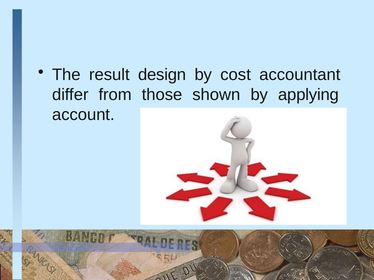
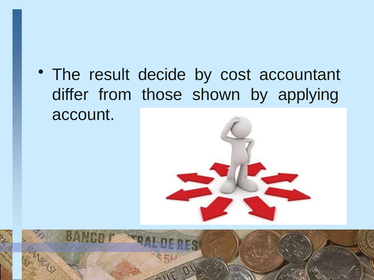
design: design -> decide (162, 75)
